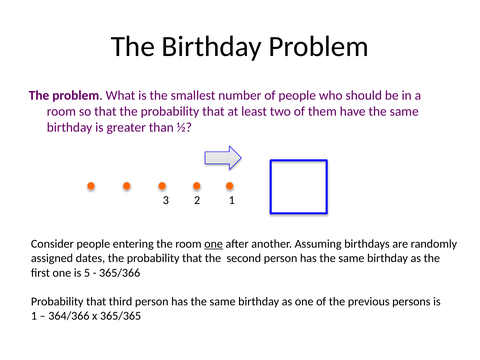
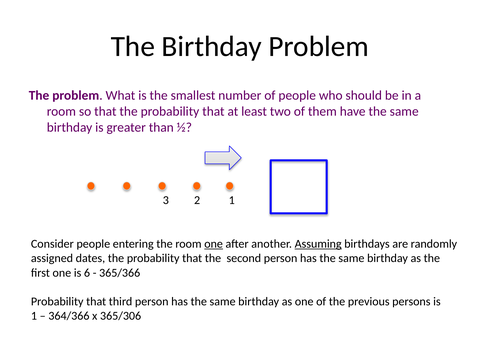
Assuming underline: none -> present (318, 244)
5: 5 -> 6 (87, 273)
365/365: 365/365 -> 365/306 (121, 316)
